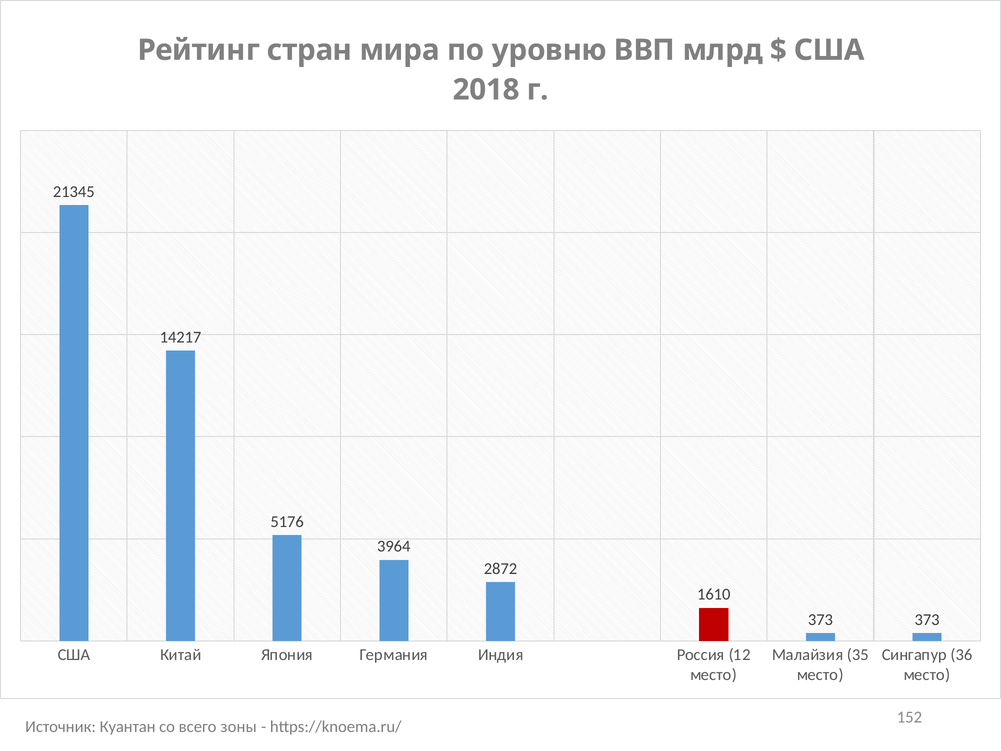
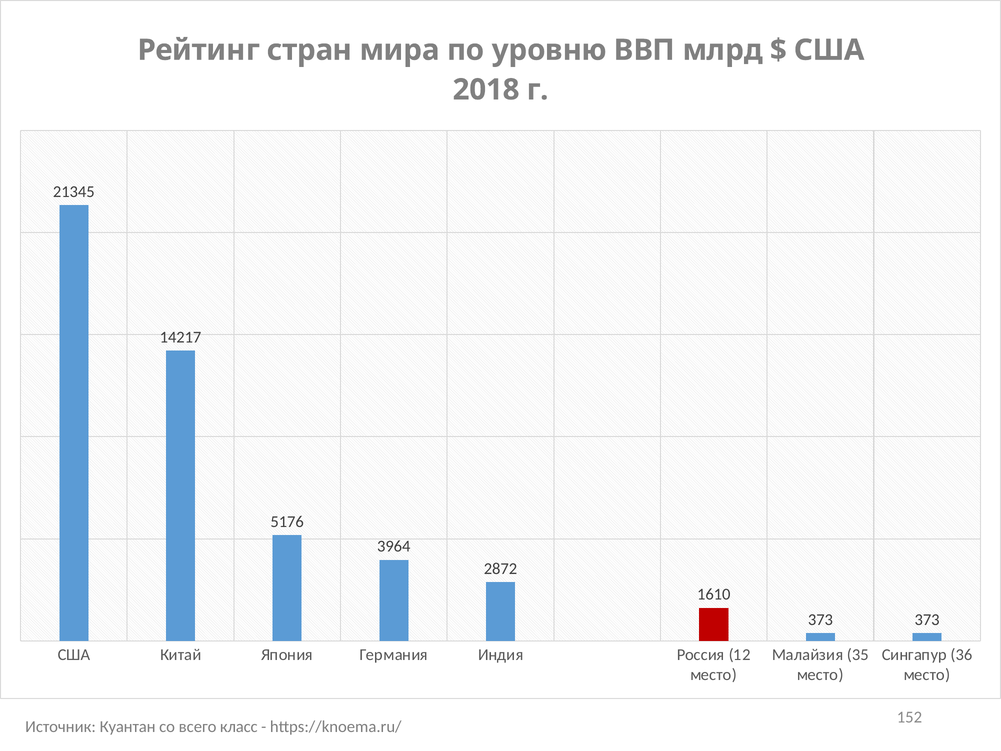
зоны: зоны -> класс (239, 726)
